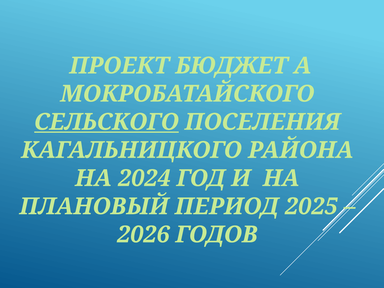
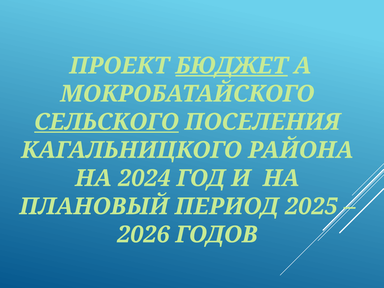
БЮДЖЕТ underline: none -> present (232, 66)
